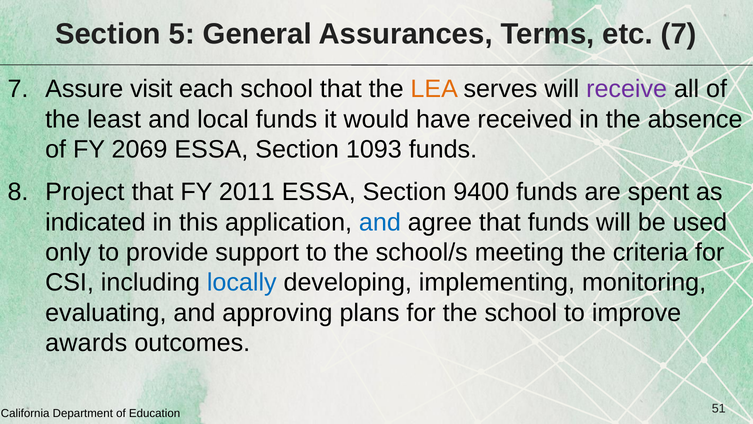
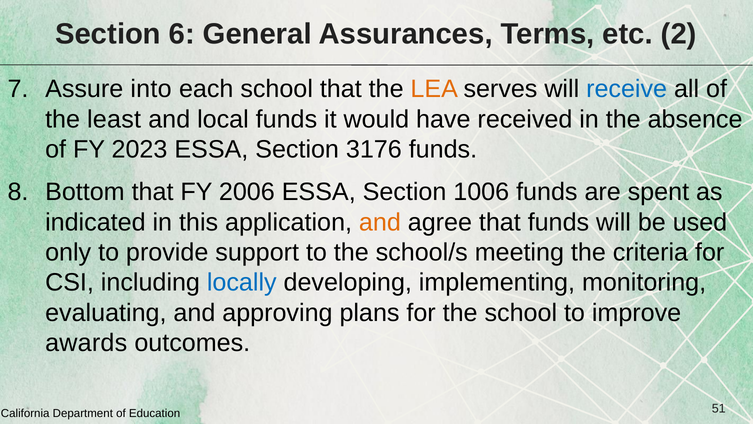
5: 5 -> 6 (182, 34)
etc 7: 7 -> 2 (679, 34)
visit: visit -> into (151, 89)
receive colour: purple -> blue (627, 89)
2069: 2069 -> 2023 (139, 149)
1093: 1093 -> 3176 (374, 149)
Project: Project -> Bottom (85, 192)
2011: 2011 -> 2006 (247, 192)
9400: 9400 -> 1006 (481, 192)
and colour: blue -> orange (380, 222)
